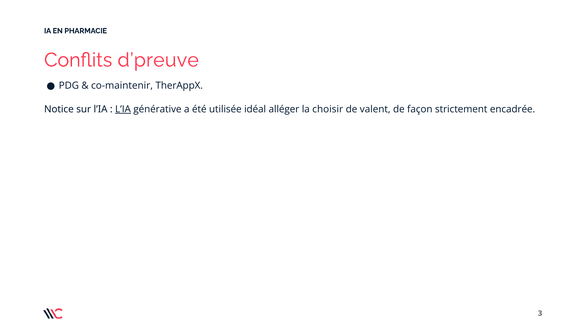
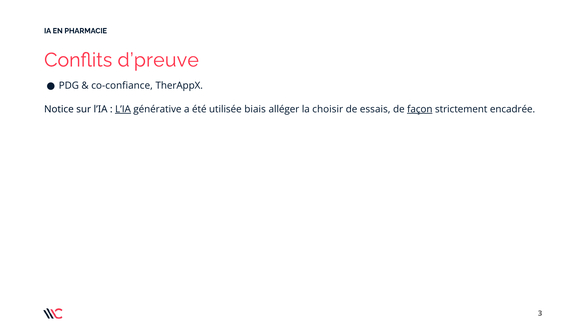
co-maintenir: co-maintenir -> co-confiance (122, 86)
idéal: idéal -> biais (255, 109)
valent: valent -> essais (375, 109)
façon underline: none -> present (420, 109)
